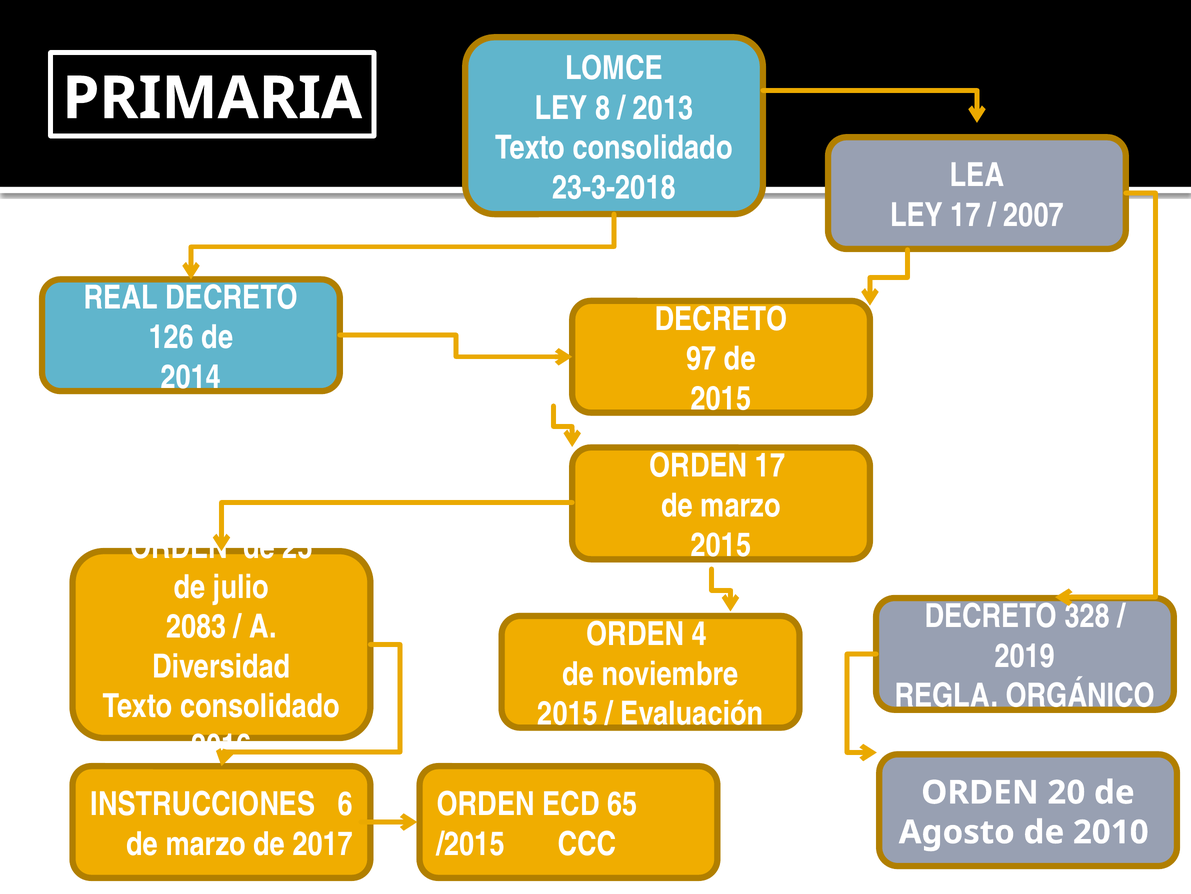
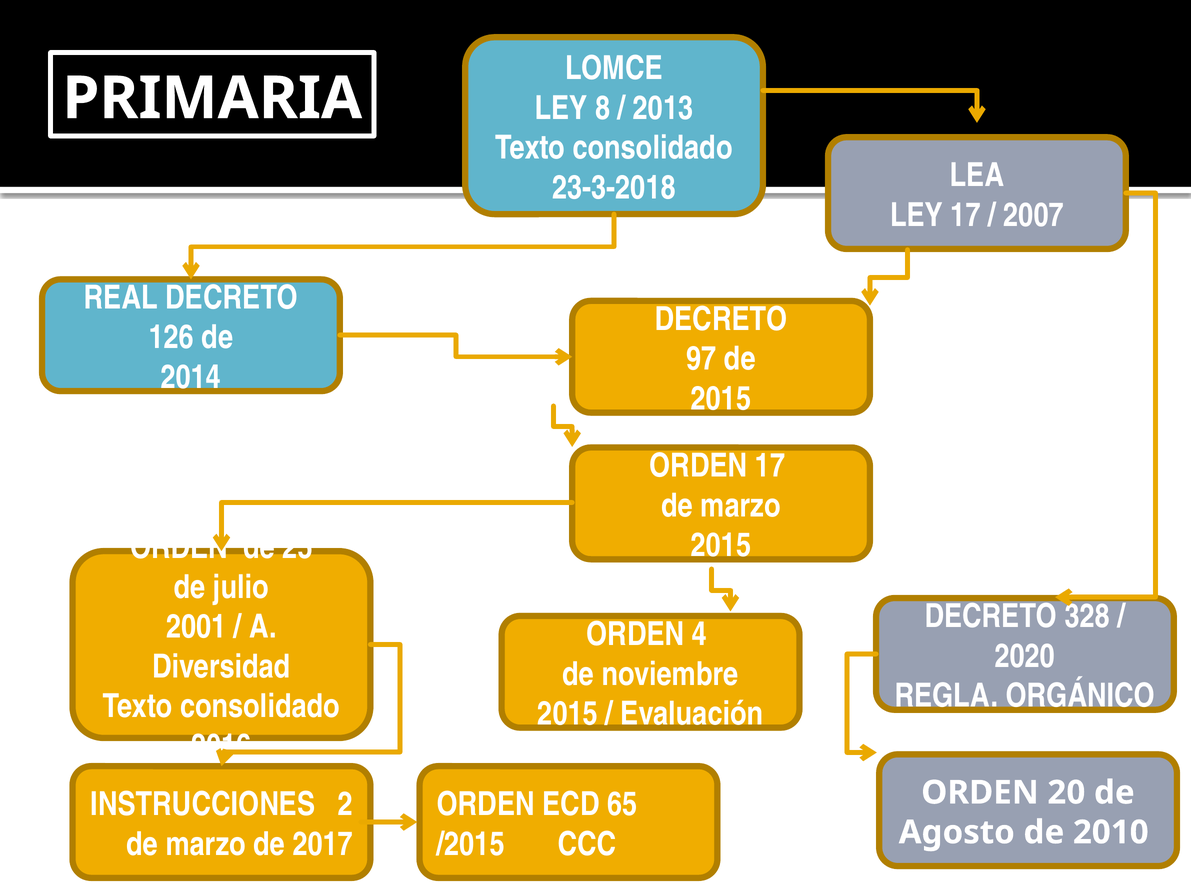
2083: 2083 -> 2001 (196, 626)
2019: 2019 -> 2020 (1025, 656)
6: 6 -> 2 (345, 804)
